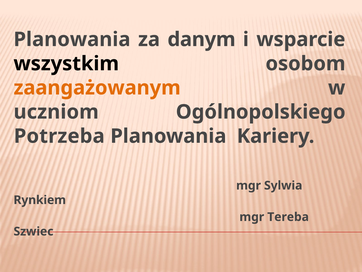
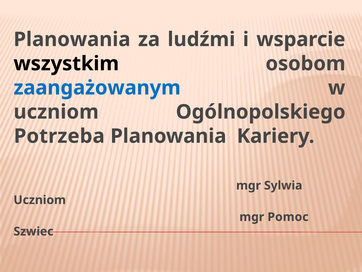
danym: danym -> ludźmi (201, 39)
zaangażowanym colour: orange -> blue (97, 88)
Rynkiem: Rynkiem -> Uczniom (40, 200)
Tereba: Tereba -> Pomoc (288, 217)
